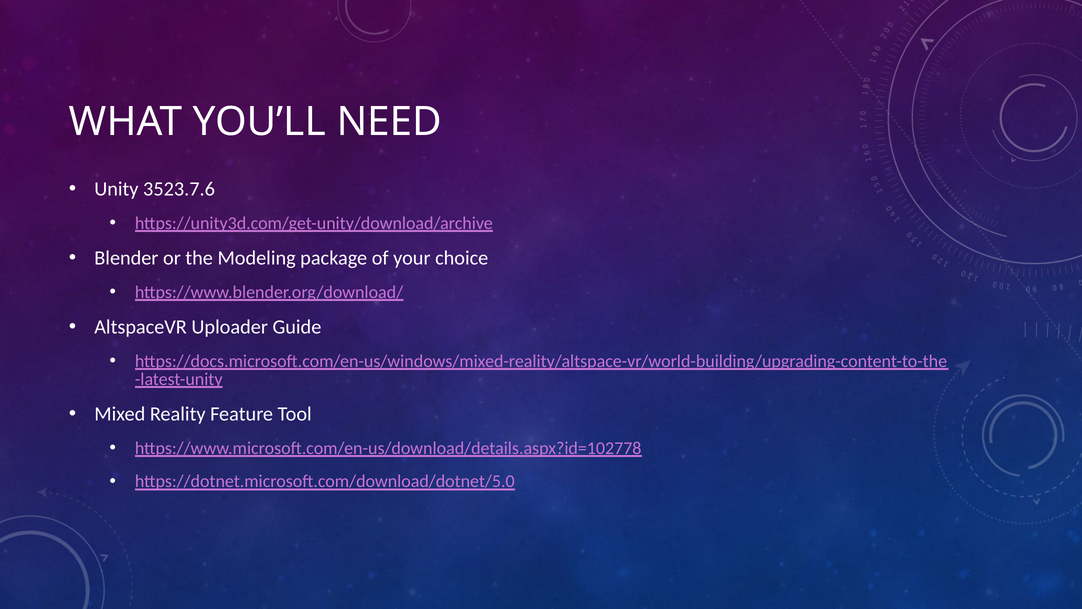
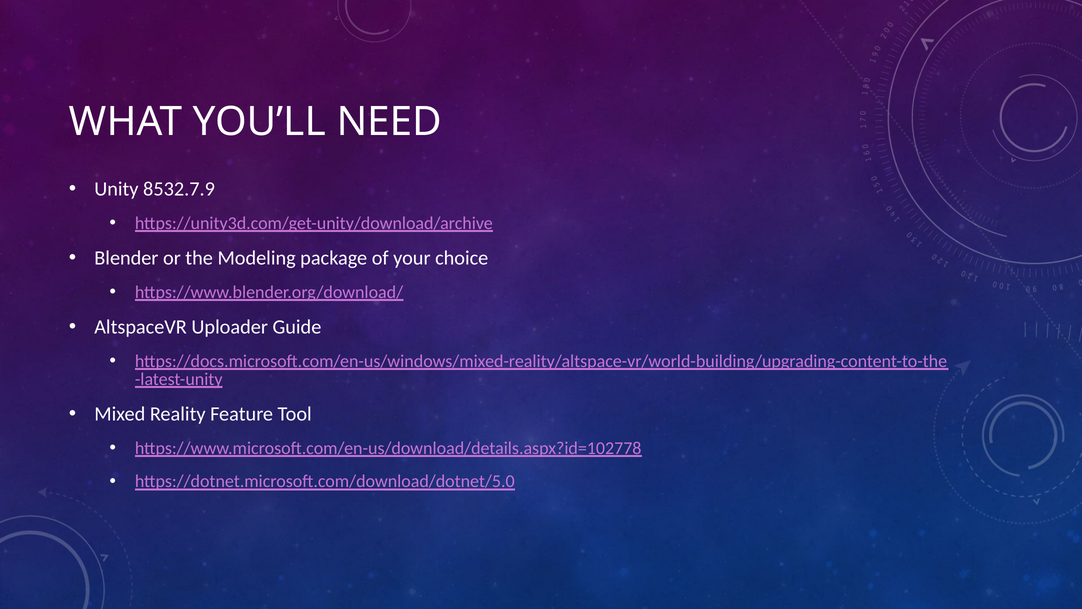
3523.7.6: 3523.7.6 -> 8532.7.9 (179, 189)
